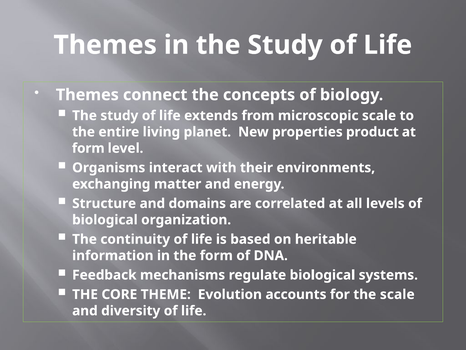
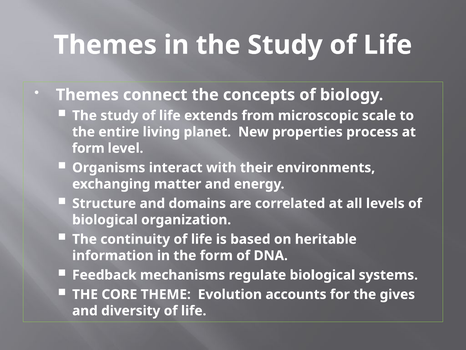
product: product -> process (372, 132)
the scale: scale -> gives (397, 294)
